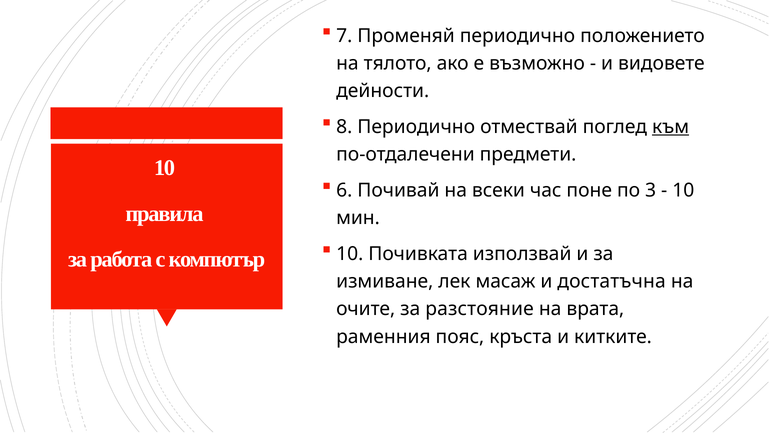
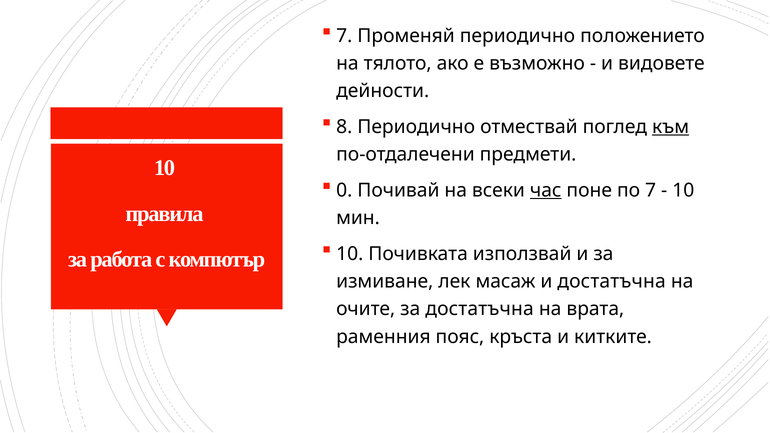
6: 6 -> 0 (344, 190)
час underline: none -> present (546, 190)
по 3: 3 -> 7 (651, 190)
за разстояние: разстояние -> достатъчна (480, 309)
